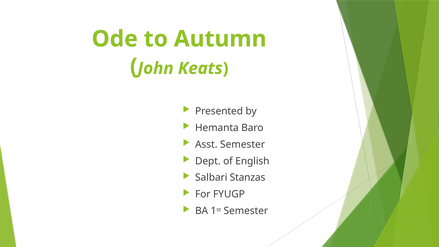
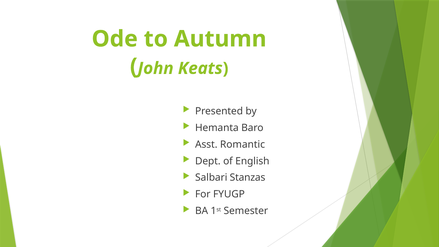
Asst Semester: Semester -> Romantic (243, 144)
